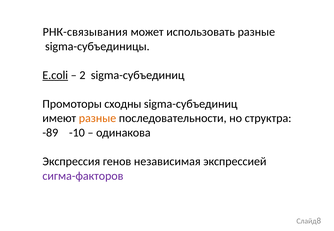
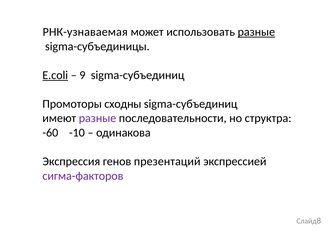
РНК-связывания: РНК-связывания -> РНК-узнаваемая (85, 32)
разные underline: none -> present (256, 32)
2: 2 -> 9 (82, 75)
разные colour: orange -> purple (97, 118)
-89: -89 -> -60 (50, 133)
независимая: независимая -> презентаций (167, 162)
